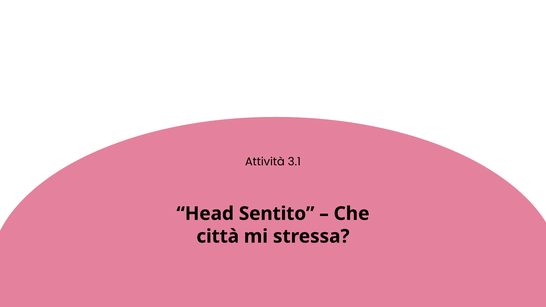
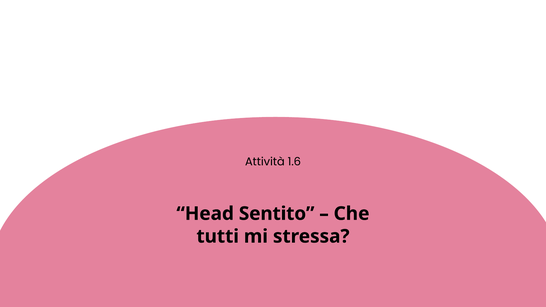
3.1: 3.1 -> 1.6 (294, 162)
città: città -> tutti (218, 236)
